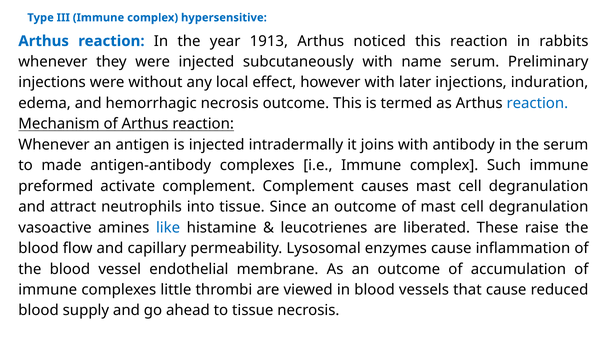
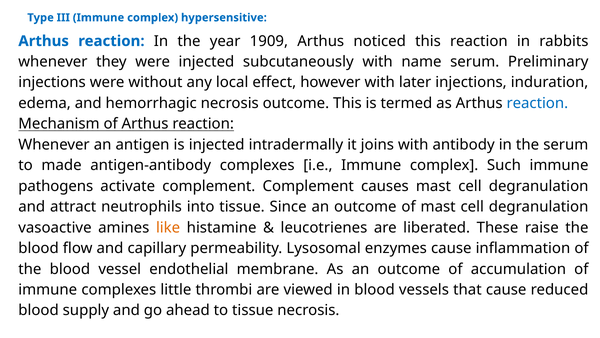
1913: 1913 -> 1909 (269, 41)
preformed: preformed -> pathogens (56, 186)
like colour: blue -> orange (168, 227)
